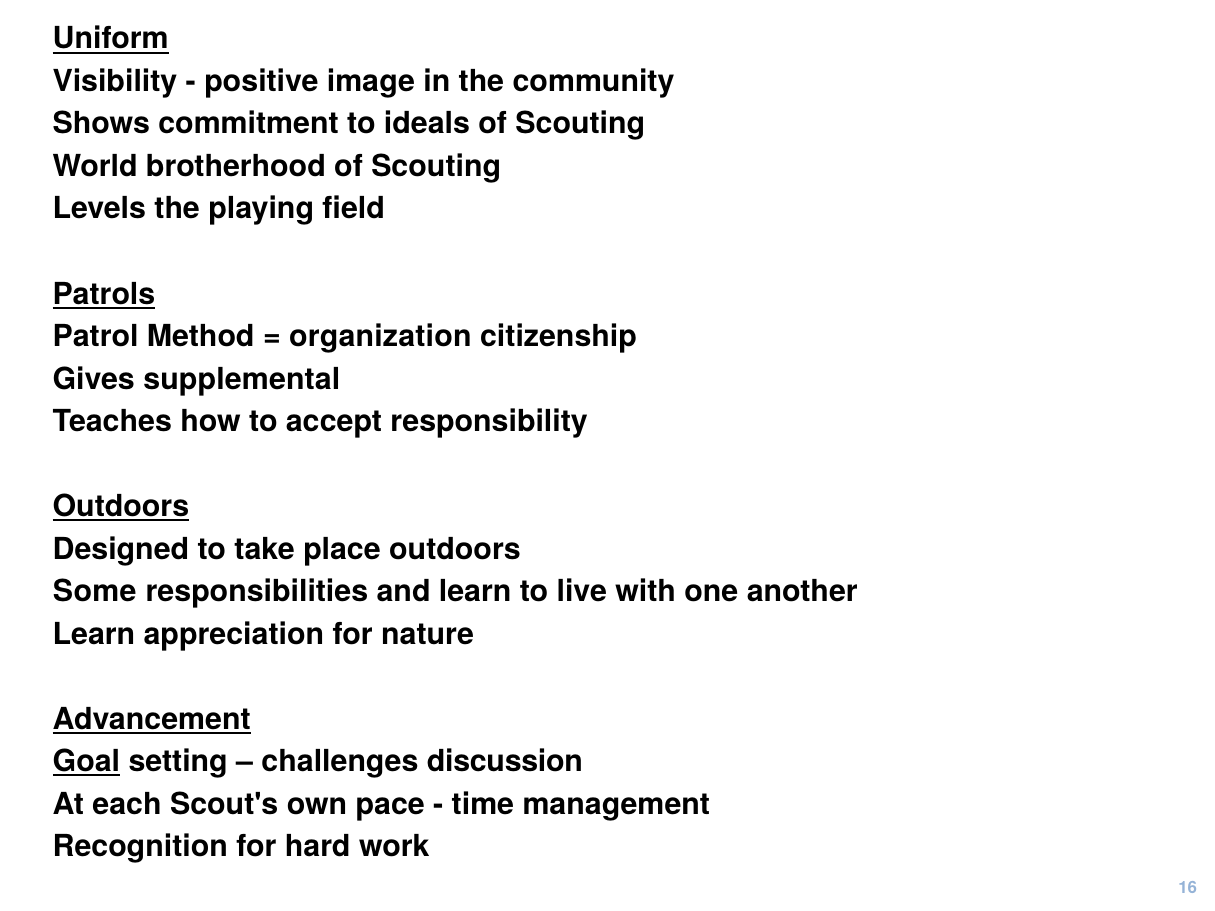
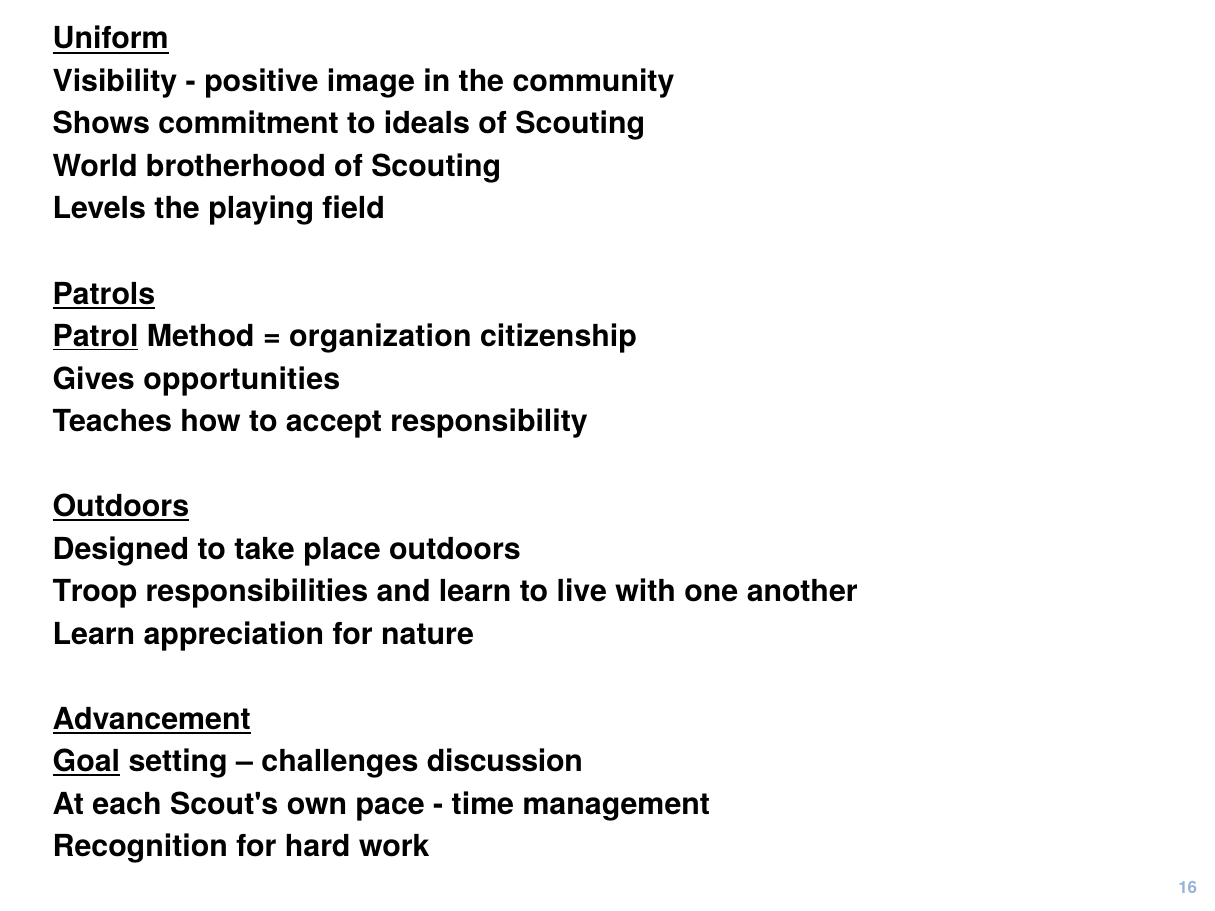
Patrol underline: none -> present (96, 337)
supplemental: supplemental -> opportunities (242, 379)
Some: Some -> Troop (95, 592)
